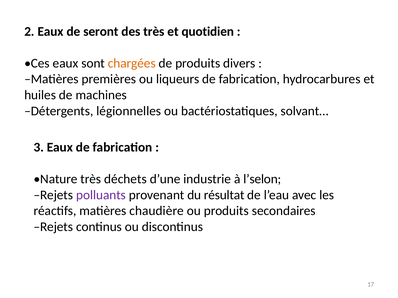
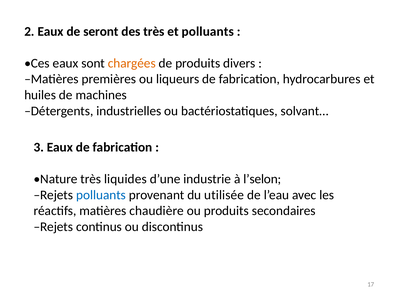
et quotidien: quotidien -> polluants (208, 31)
légionnelles: légionnelles -> industrielles (129, 111)
déchets: déchets -> liquides (125, 179)
polluants colour: purple -> blue (101, 195)
résultat: résultat -> utilisée (224, 195)
